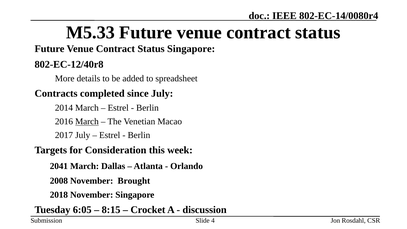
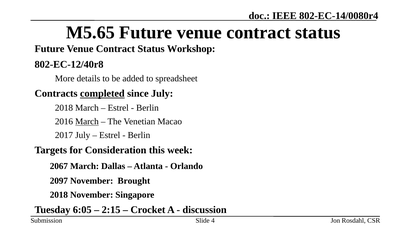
M5.33: M5.33 -> M5.65 (90, 33)
Status Singapore: Singapore -> Workshop (191, 49)
completed underline: none -> present (102, 94)
2014: 2014 -> 2018 (64, 108)
2041: 2041 -> 2067 (59, 166)
2008: 2008 -> 2097 (59, 181)
8:15: 8:15 -> 2:15 (111, 210)
